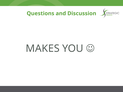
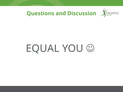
MAKES: MAKES -> EQUAL (43, 49)
